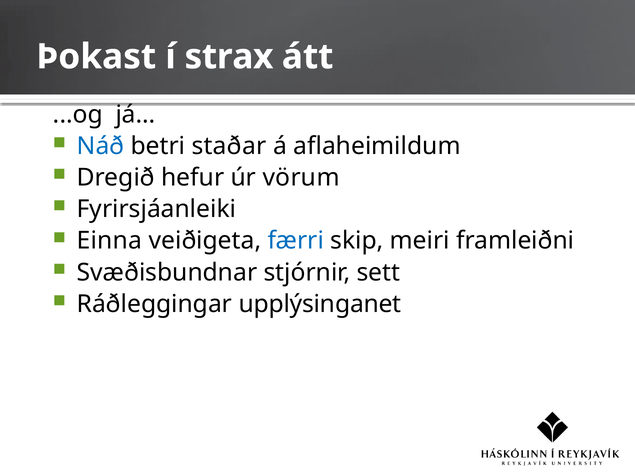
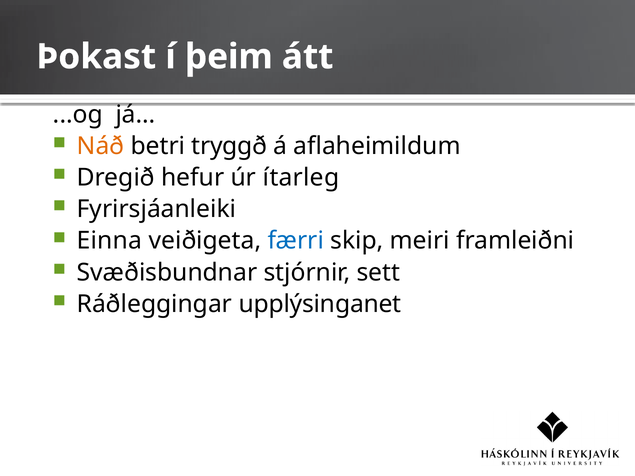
strax: strax -> þeim (229, 57)
Náð colour: blue -> orange (101, 146)
staðar: staðar -> tryggð (229, 146)
vörum: vörum -> ítarleg (301, 178)
